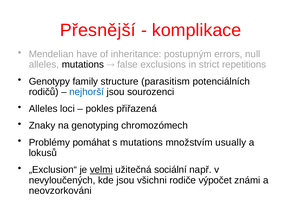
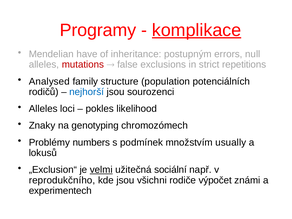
Přesnější: Přesnější -> Programy (98, 30)
komplikace underline: none -> present (197, 30)
mutations colour: black -> red (83, 65)
Genotypy: Genotypy -> Analysed (49, 81)
parasitism: parasitism -> population (166, 81)
přiřazená: přiřazená -> likelihood (137, 109)
pomáhat: pomáhat -> numbers (91, 142)
s mutations: mutations -> podmínek (142, 142)
nevyloučených: nevyloučených -> reprodukčního (62, 180)
neovzorkováni: neovzorkováni -> experimentech (60, 191)
